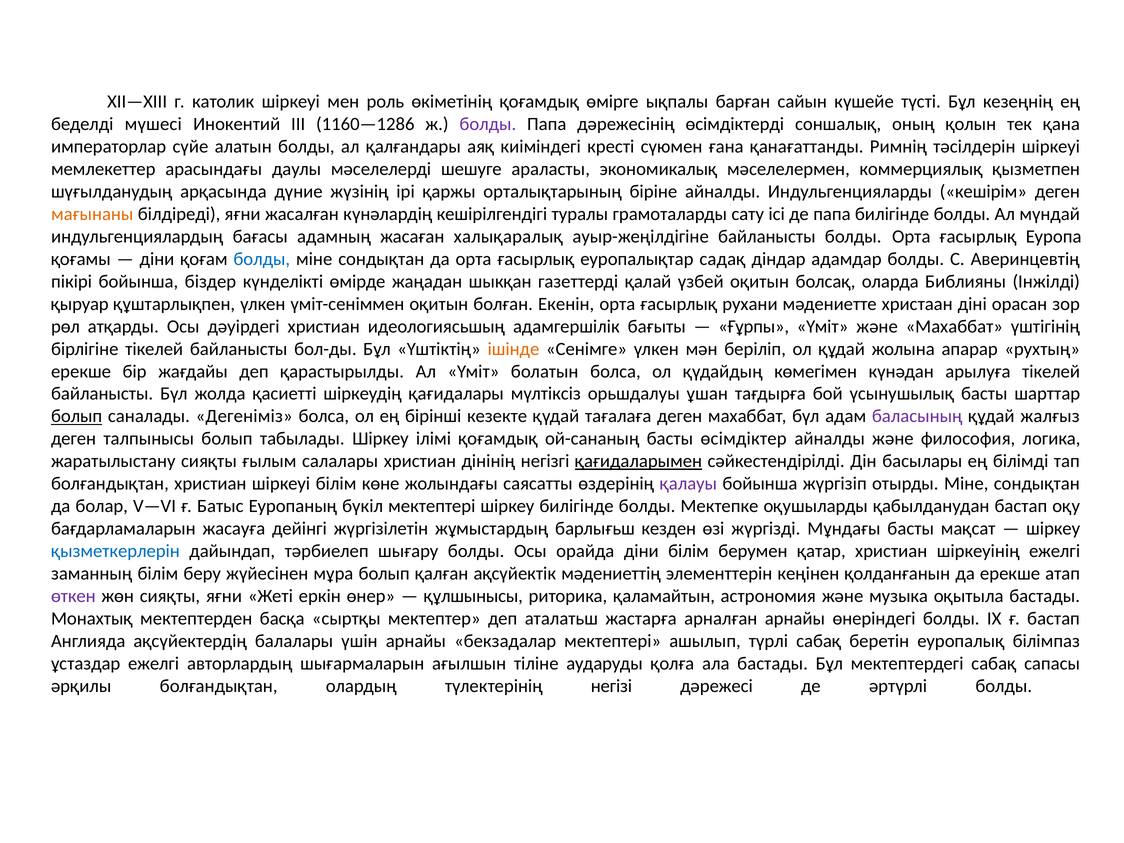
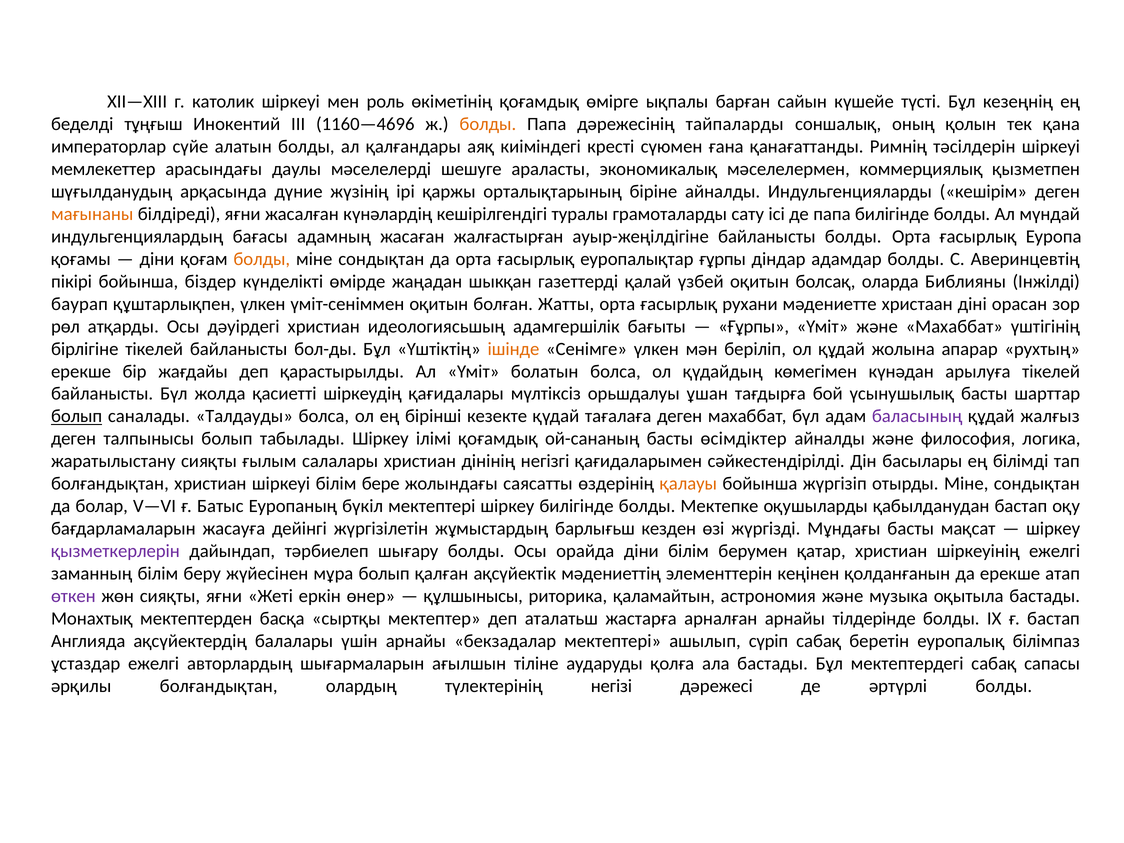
мүшесi: мүшесi -> тұңғыш (153, 124)
1160—1286: 1160—1286 -> 1160—4696 (365, 124)
болды colour: purple -> orange (488, 124)
өсімдіктерді: өсімдіктерді -> тайпаларды (735, 124)
халықаралық: халықаралық -> жалғастырған (509, 236)
болды colour: blue -> orange (262, 259)
еуропалықтар садақ: садақ -> ғұрпы (723, 259)
қыруар: қыруар -> баурап (80, 304)
Екенін: Екенін -> Жатты (566, 304)
Дегеніміз: Дегеніміз -> Талдауды (244, 416)
қағидаларымен underline: present -> none (638, 461)
көне: көне -> бере (381, 484)
қалауы colour: purple -> orange (688, 484)
қызметкерлерін colour: blue -> purple (115, 551)
өнеріндегі: өнеріндегі -> тiлдерiнде (874, 619)
түрлі: түрлі -> сүрiп (768, 641)
